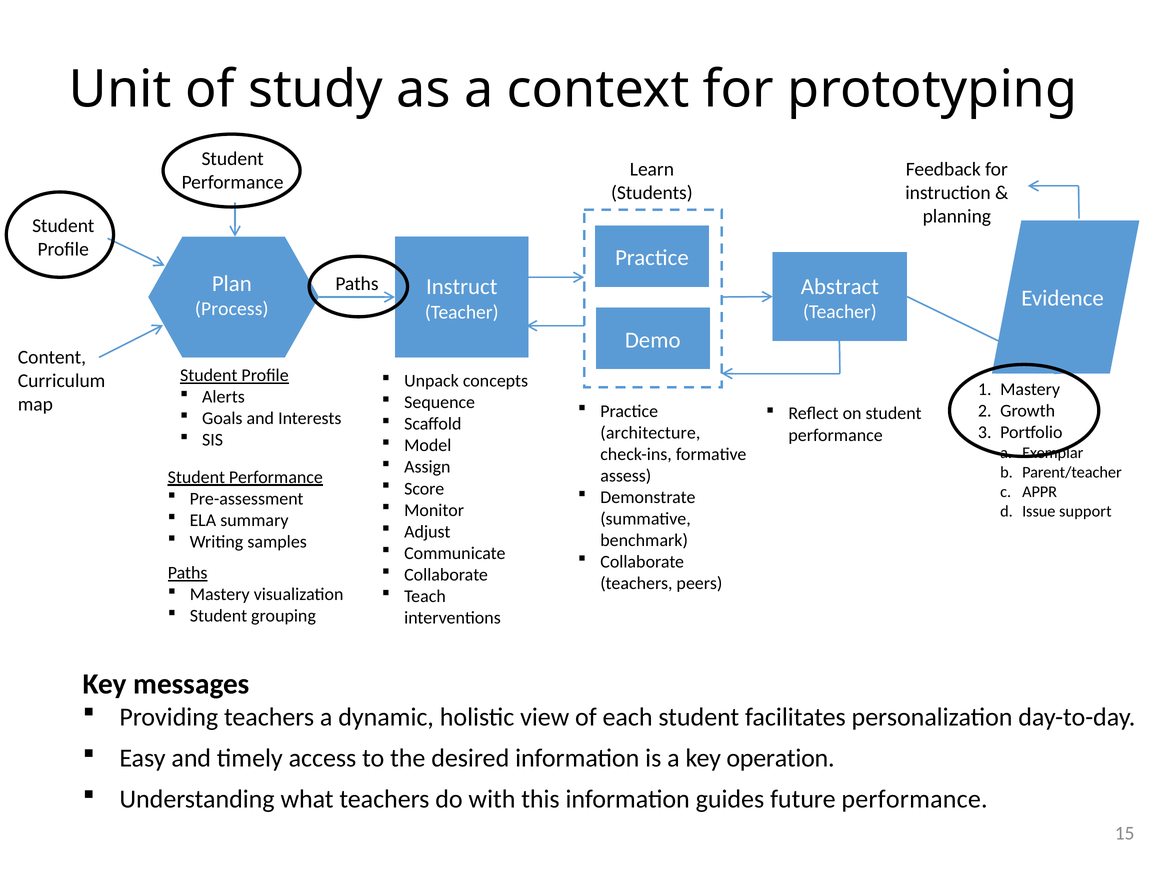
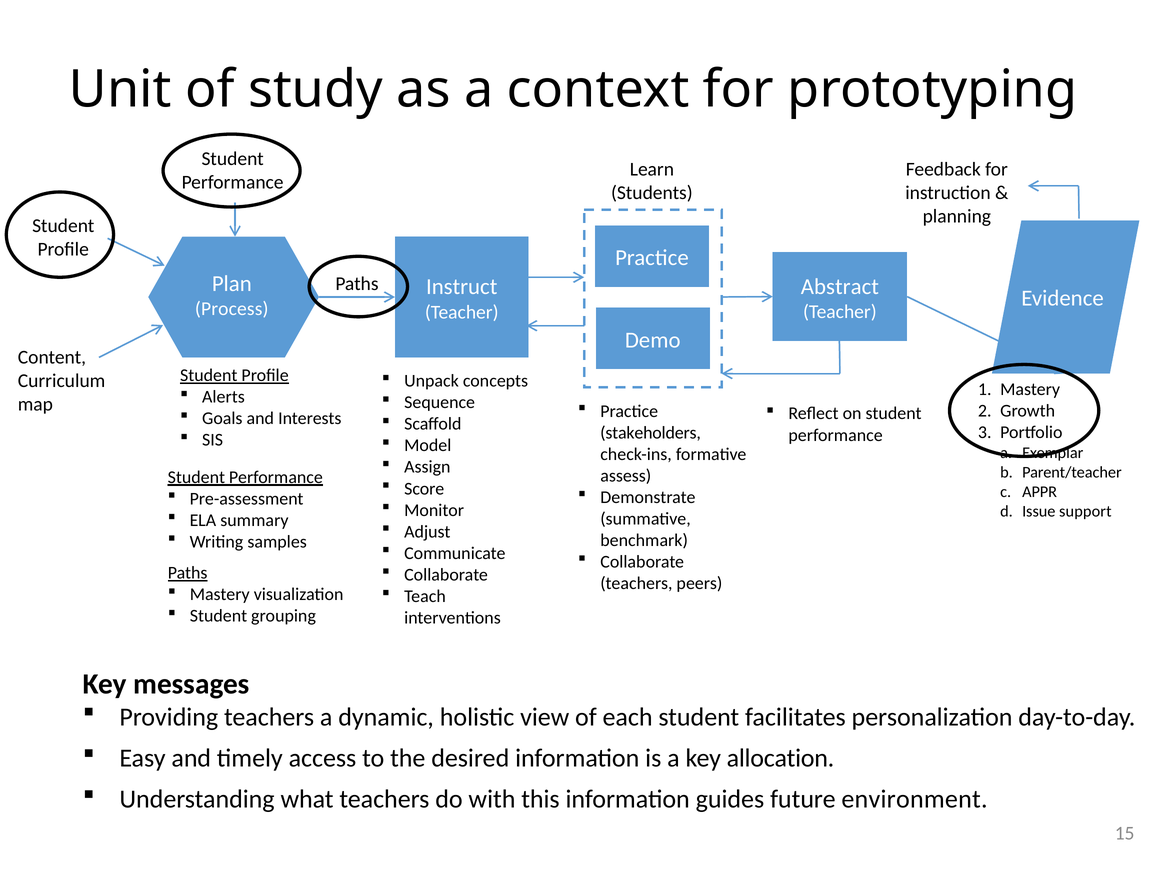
architecture: architecture -> stakeholders (651, 433)
operation: operation -> allocation (780, 758)
future performance: performance -> environment (915, 799)
